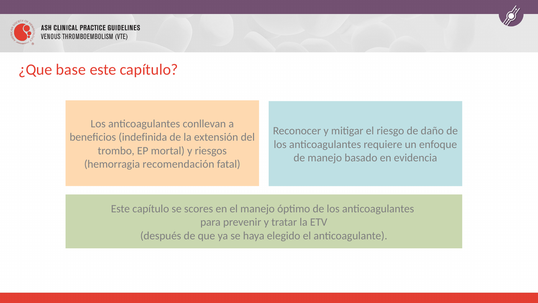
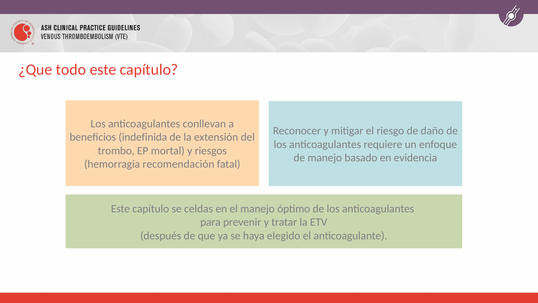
base: base -> todo (71, 70)
scores: scores -> celdas (199, 208)
